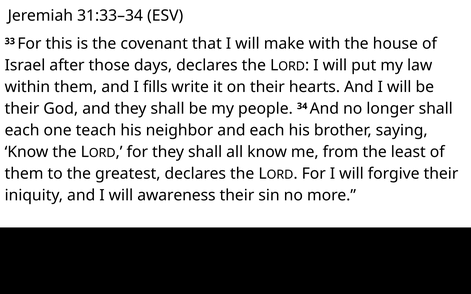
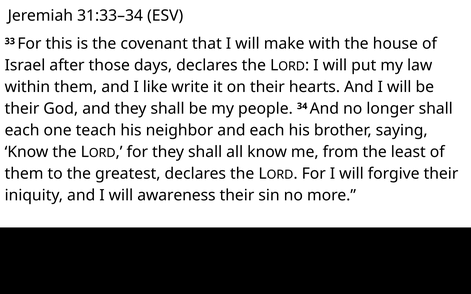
fills: fills -> like (155, 87)
